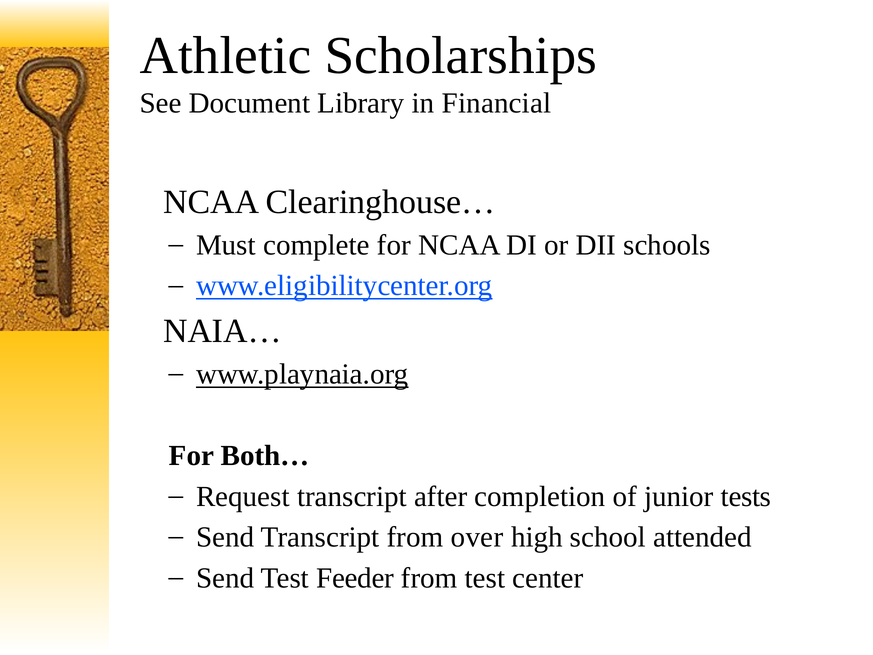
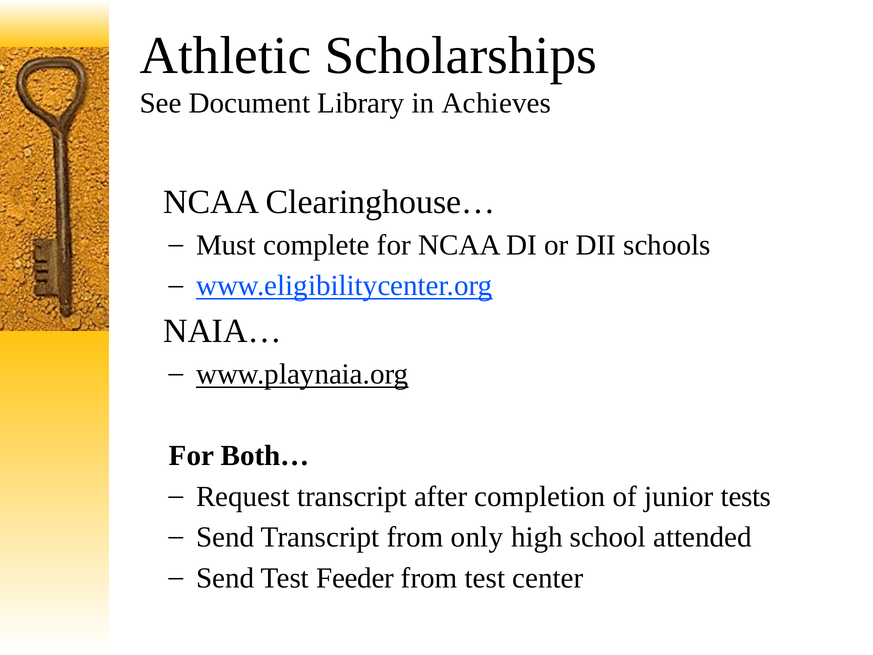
Financial: Financial -> Achieves (496, 103)
over: over -> only (477, 537)
